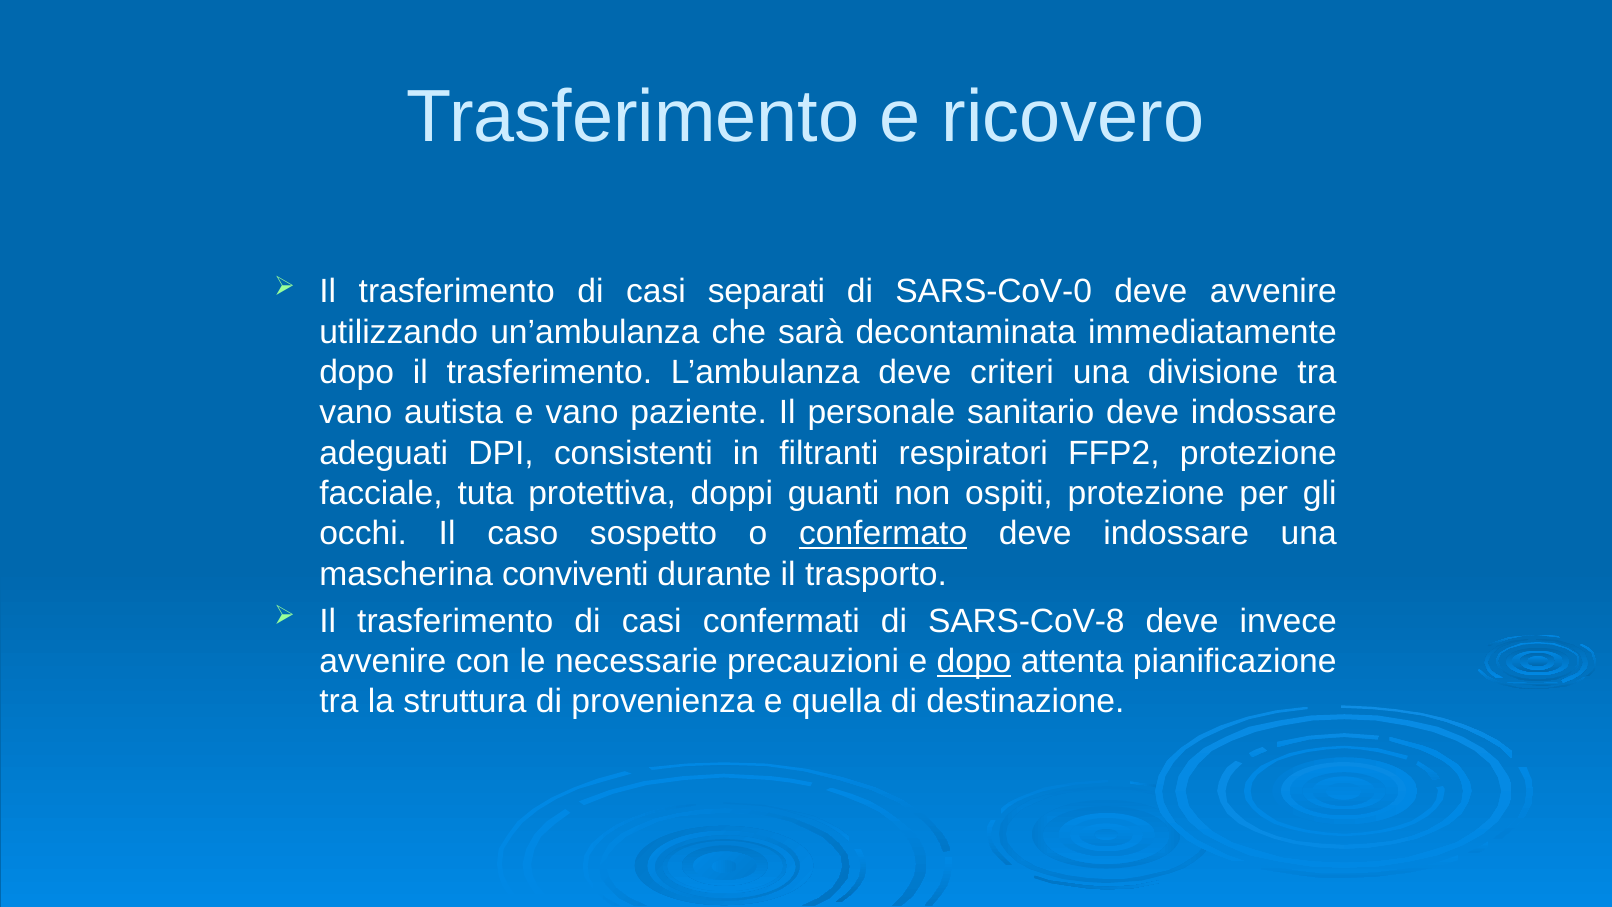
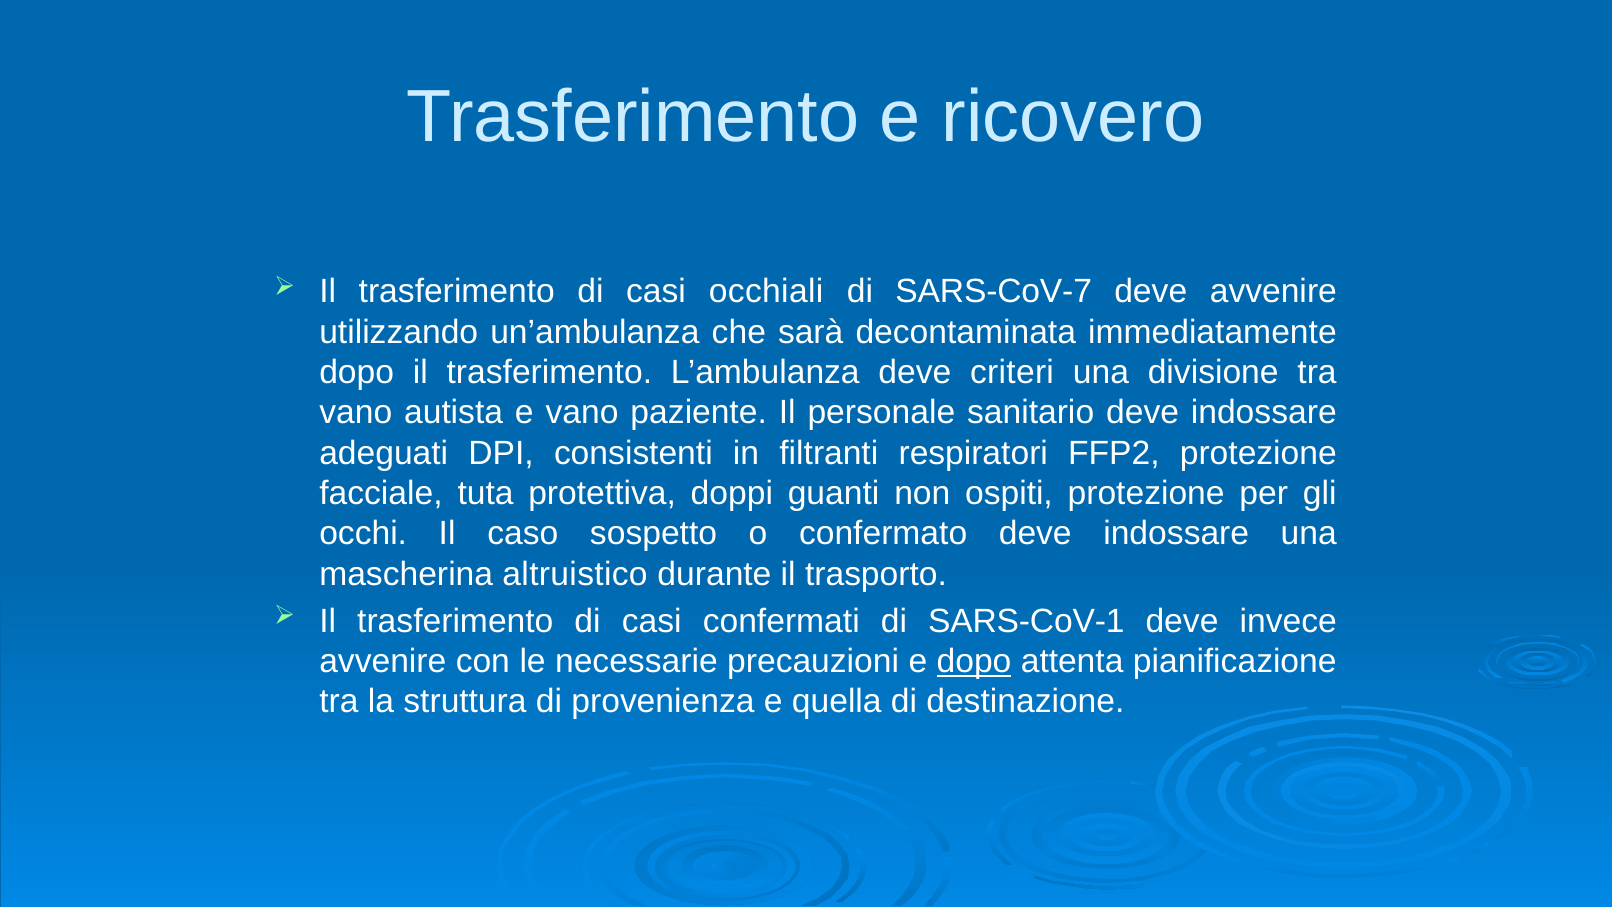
separati: separati -> occhiali (766, 292)
SARS-CoV-0: SARS-CoV-0 -> SARS-CoV-7 (994, 292)
confermato underline: present -> none (883, 533)
conviventi: conviventi -> altruistico (575, 574)
SARS-CoV-8: SARS-CoV-8 -> SARS-CoV-1 (1026, 621)
